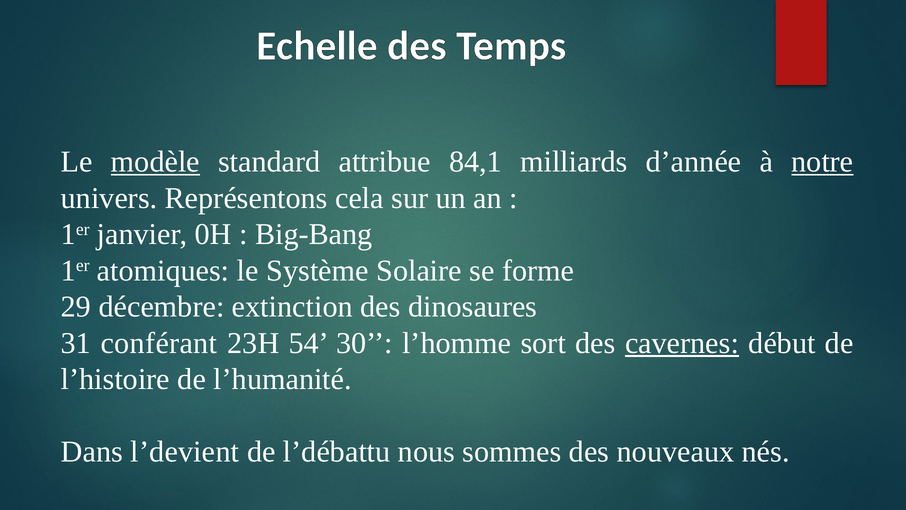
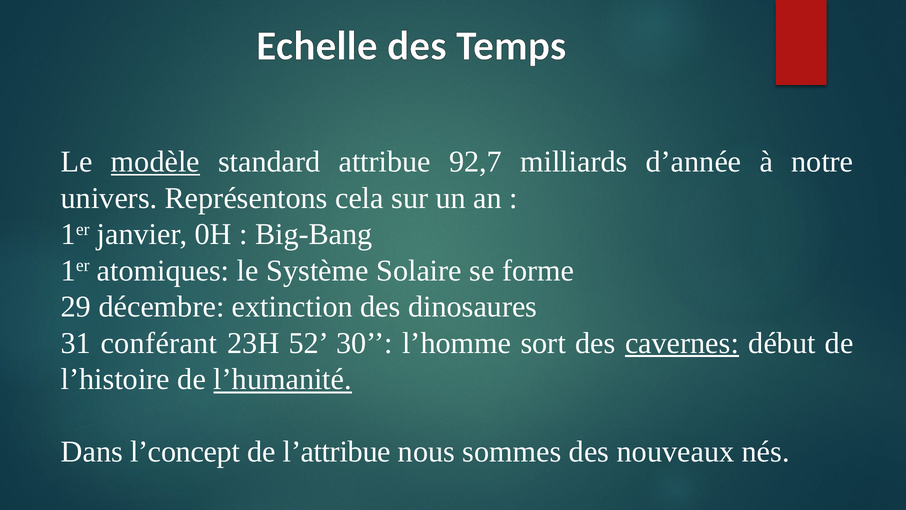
84,1: 84,1 -> 92,7 (476, 162)
notre underline: present -> none (822, 162)
54: 54 -> 52 (309, 343)
l’humanité underline: none -> present (283, 379)
l’devient: l’devient -> l’concept (185, 452)
l’débattu: l’débattu -> l’attribue (337, 452)
